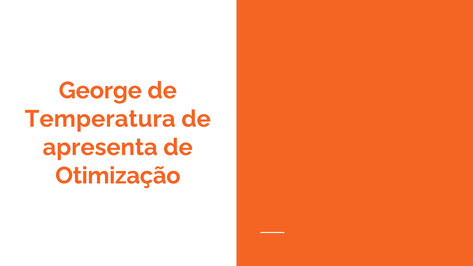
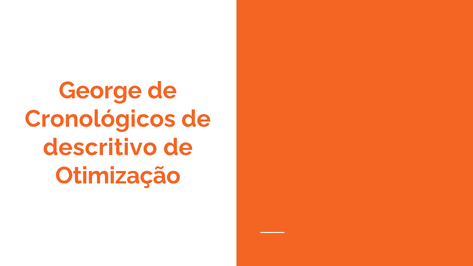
Temperatura: Temperatura -> Cronológicos (100, 119)
apresenta: apresenta -> descritivo (100, 147)
